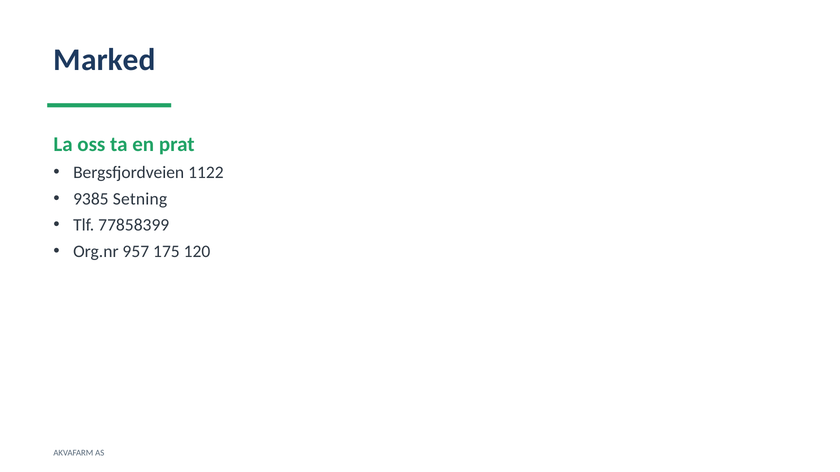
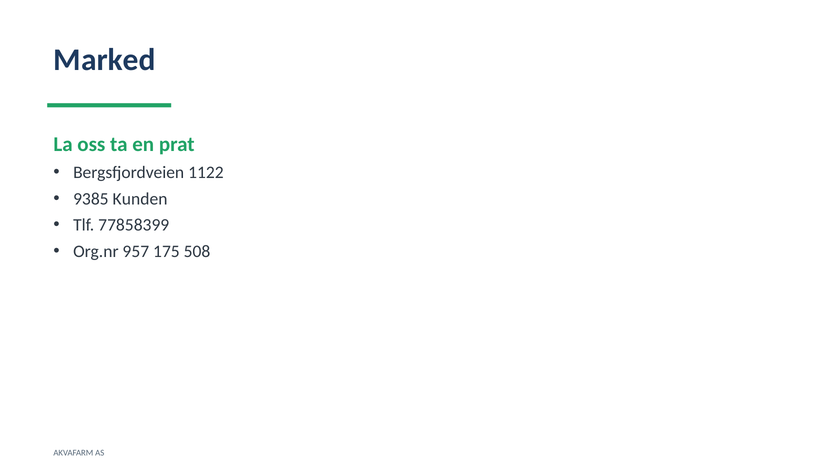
Setning: Setning -> Kunden (140, 199)
120: 120 -> 508 (197, 252)
